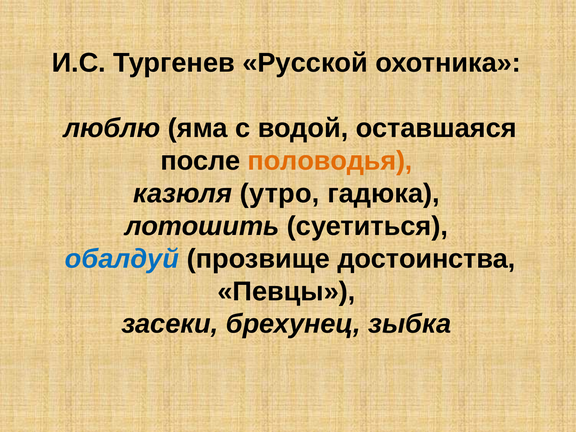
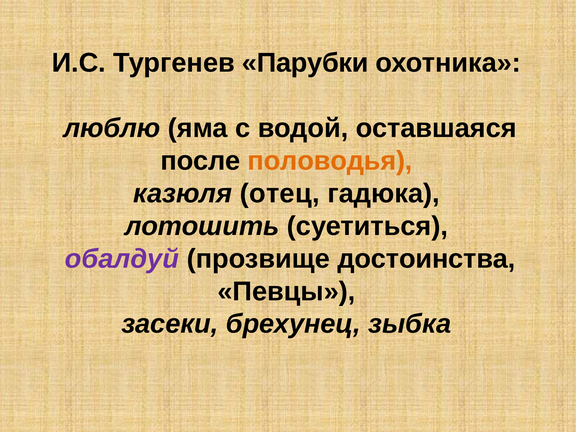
Русской: Русской -> Парубки (305, 63)
утро: утро -> отец (280, 193)
обалдуй colour: blue -> purple (122, 259)
